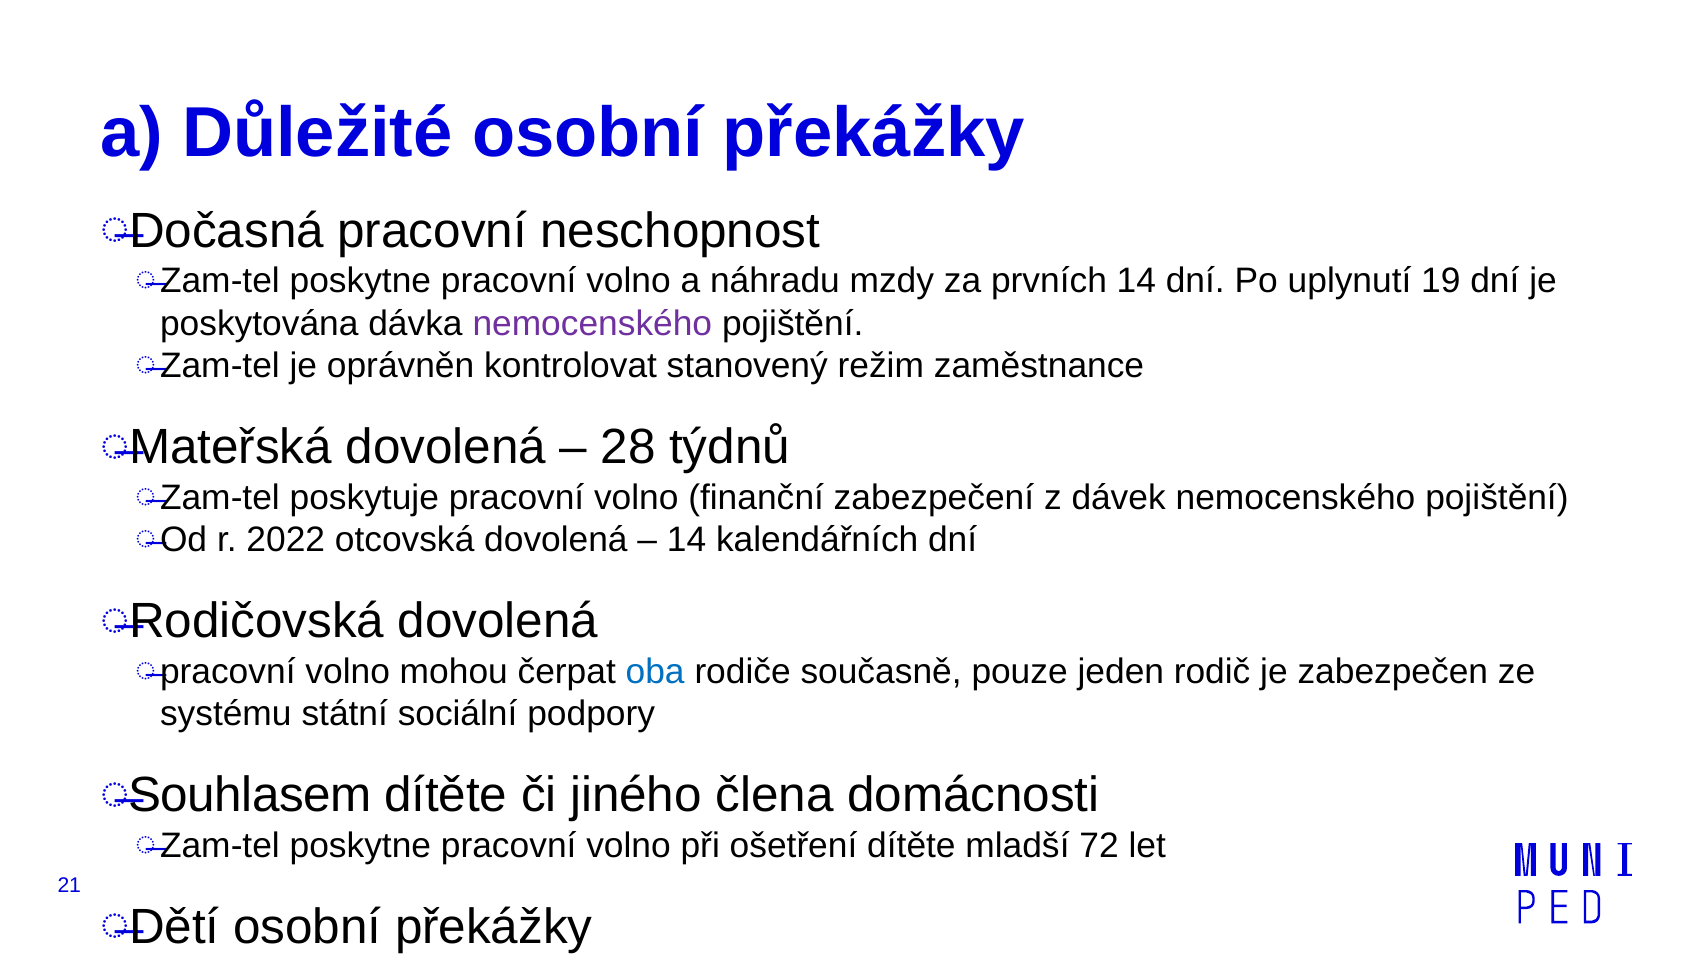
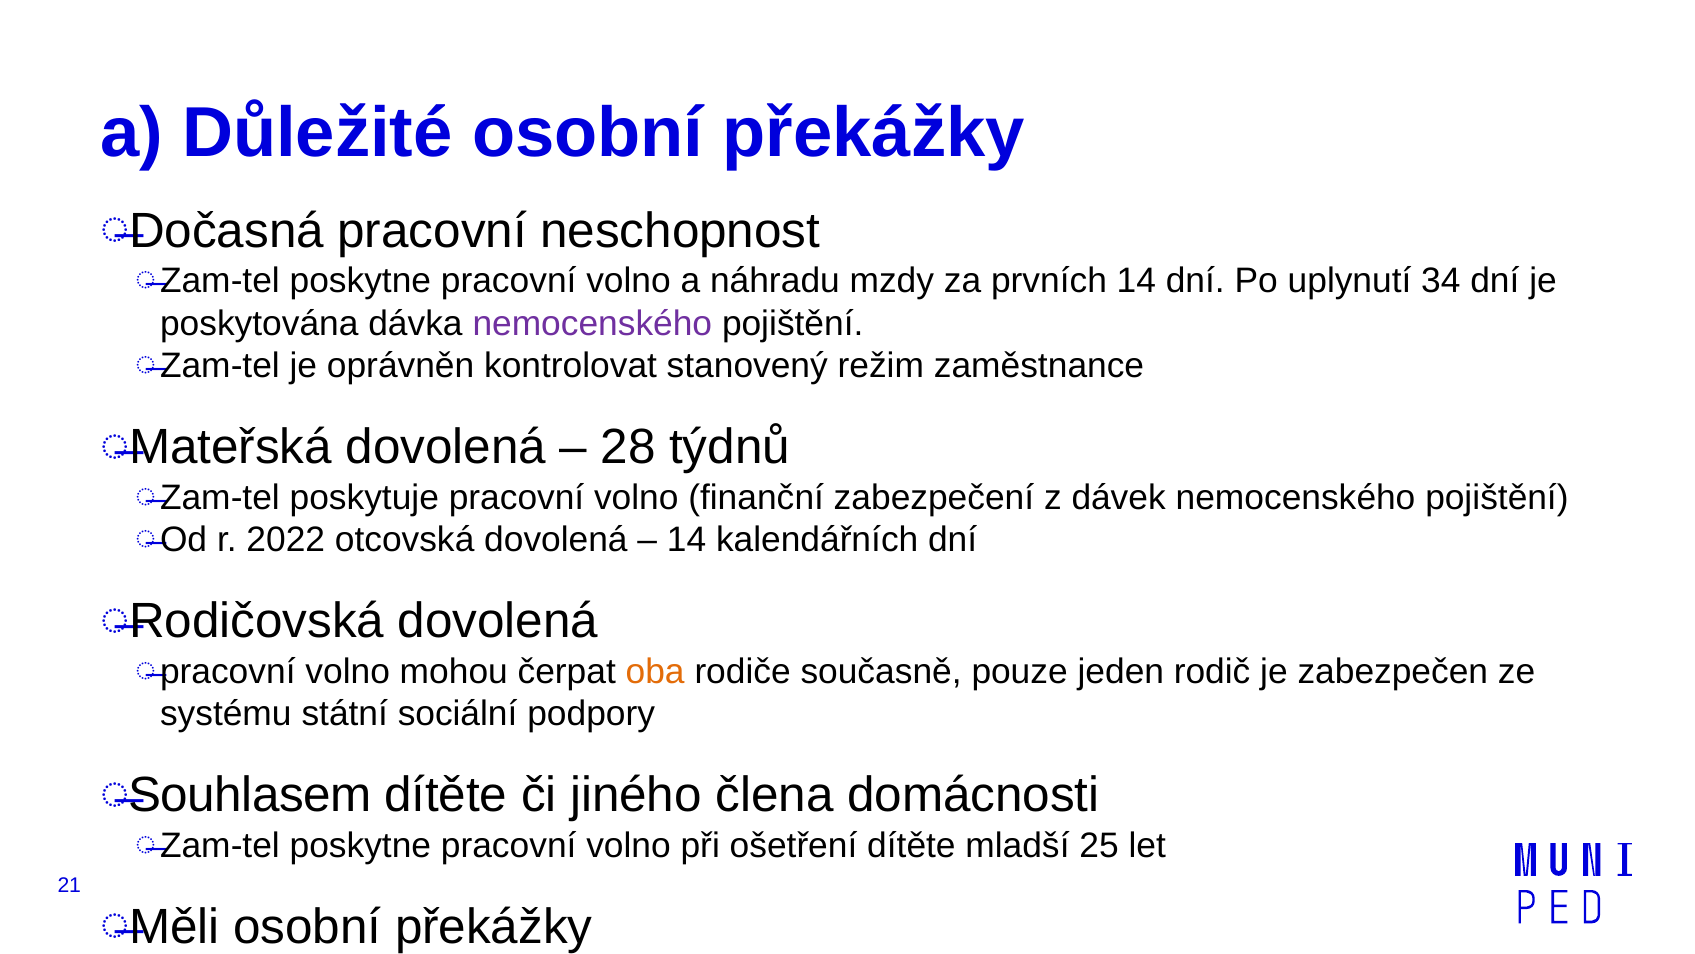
19: 19 -> 34 (1441, 281)
oba colour: blue -> orange (655, 671)
72: 72 -> 25 (1099, 845)
Dětí: Dětí -> Měli (174, 926)
